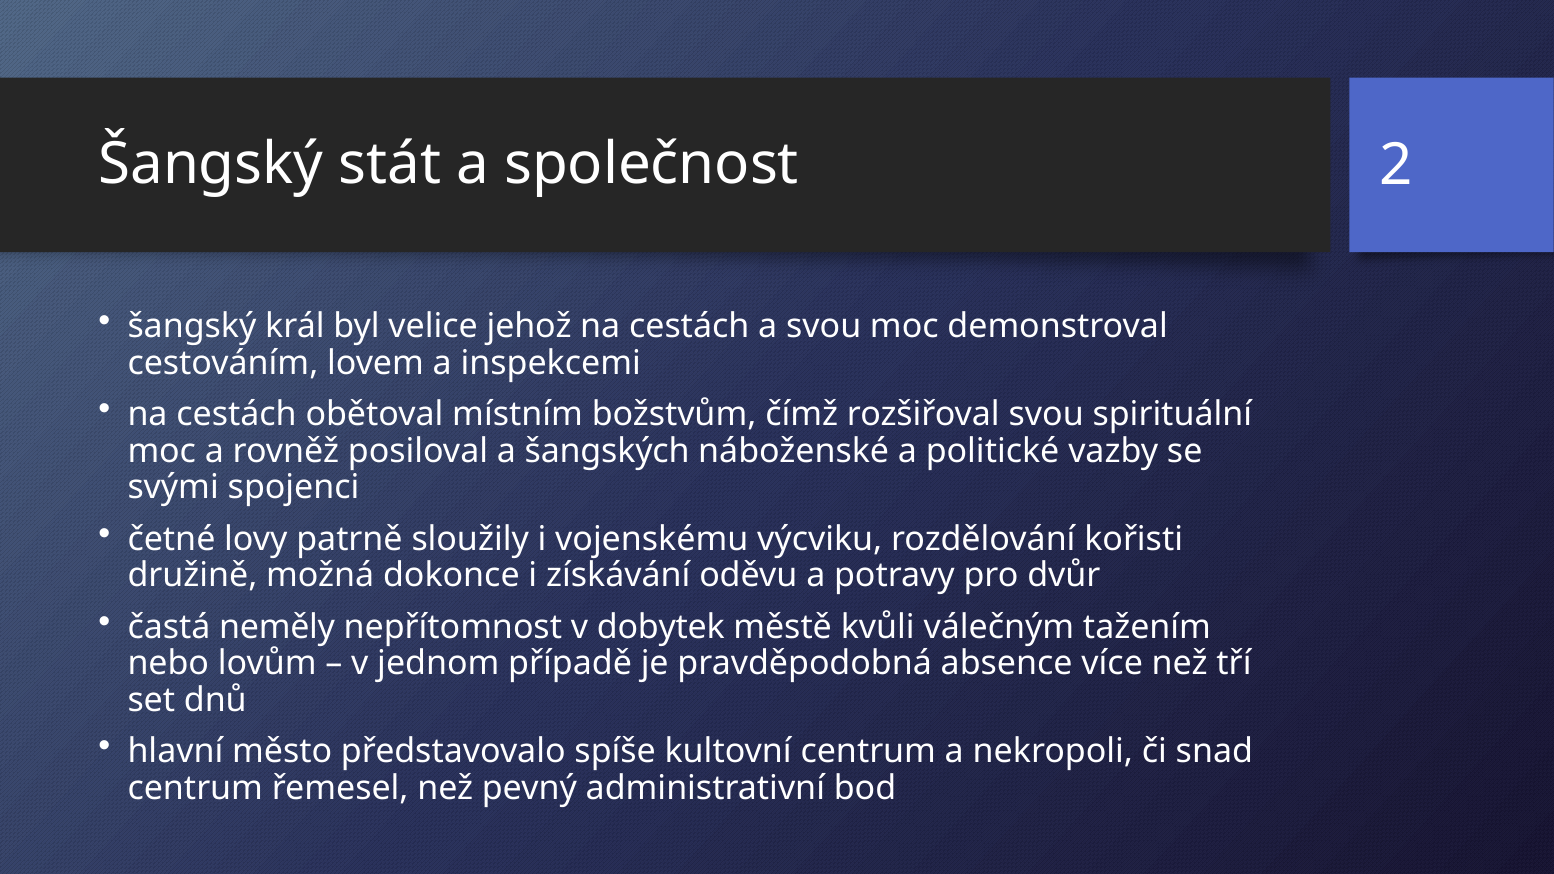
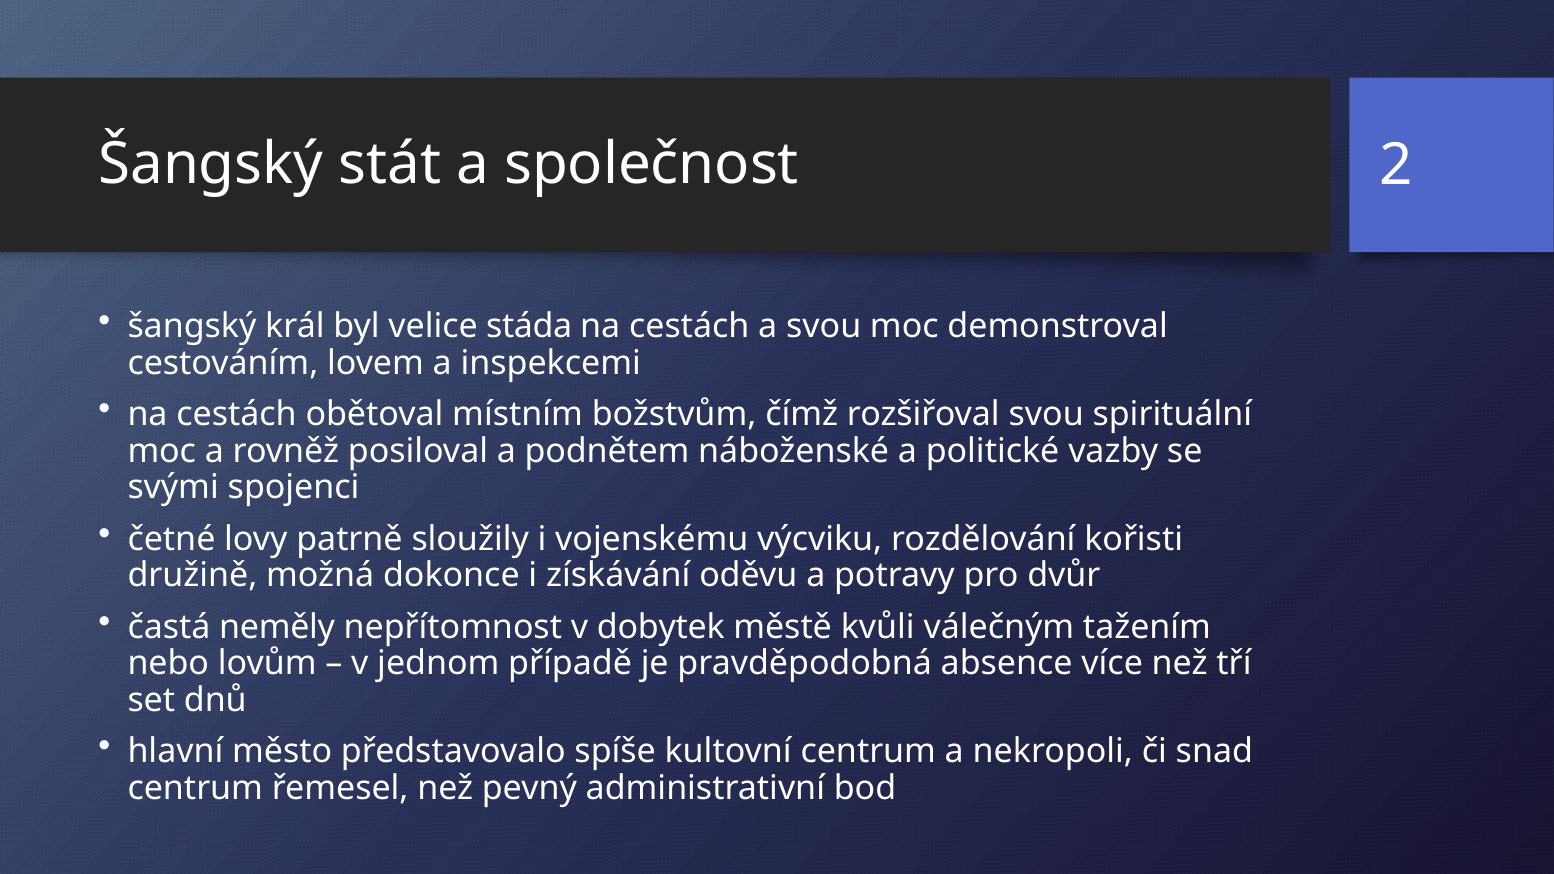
jehož: jehož -> stáda (529, 326)
šangských: šangských -> podnětem (607, 451)
